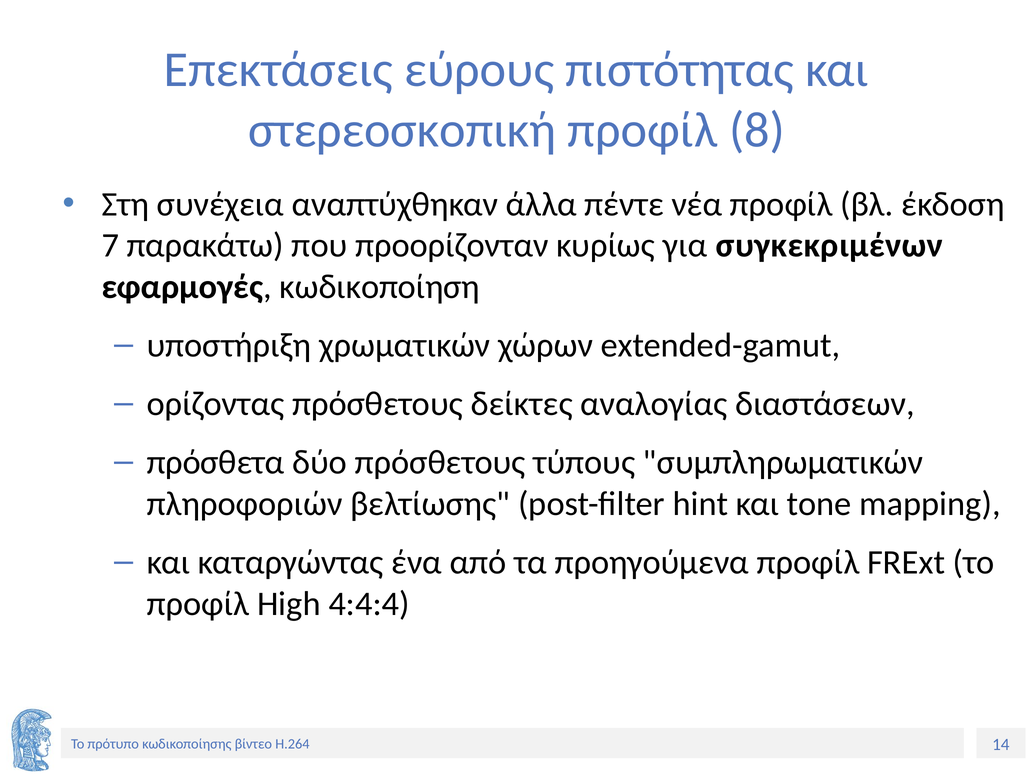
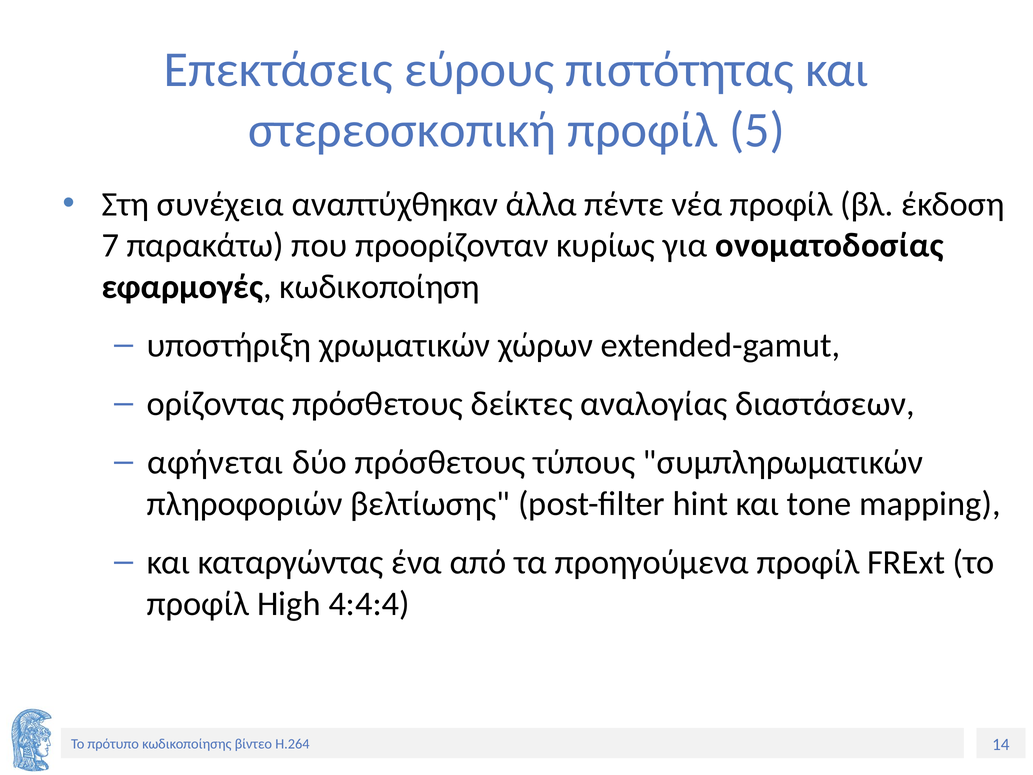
8: 8 -> 5 (757, 130)
συγκεκριμένων: συγκεκριμένων -> ονοματοδοσίας (829, 245)
πρόσθετα: πρόσθετα -> αφήνεται (215, 462)
